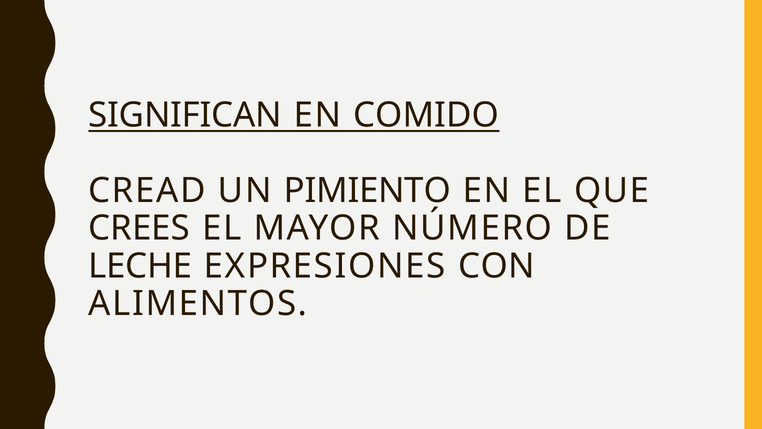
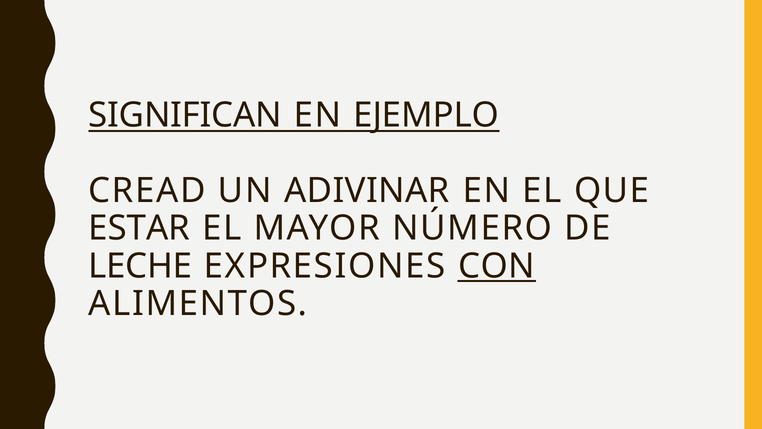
COMIDO: COMIDO -> EJEMPLO (426, 115)
PIMIENTO: PIMIENTO -> ADIVINAR (367, 190)
CREES: CREES -> ESTAR (139, 228)
CON underline: none -> present (497, 266)
